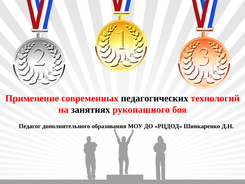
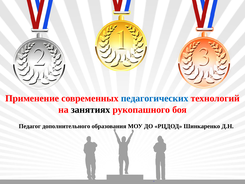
педагогических colour: black -> blue (155, 98)
